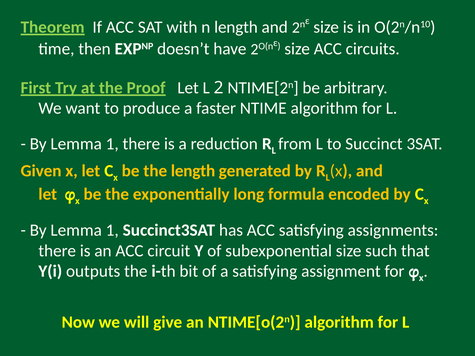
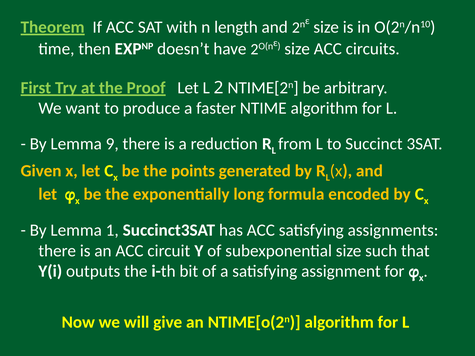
1: 1 -> 9 (112, 144)
the length: length -> points (193, 171)
